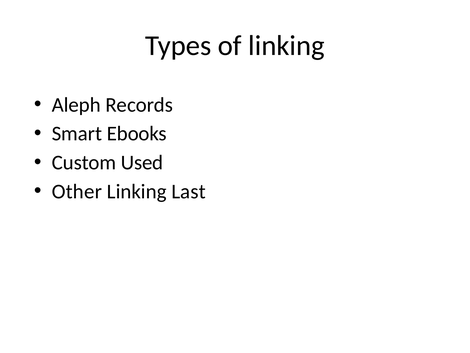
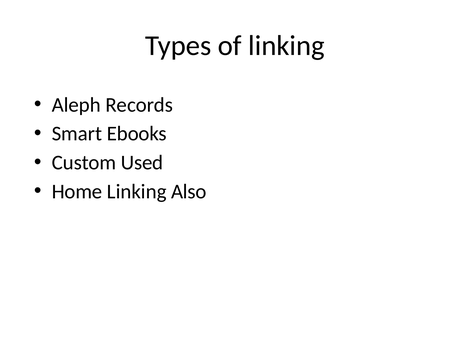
Other: Other -> Home (77, 191)
Last: Last -> Also (189, 191)
